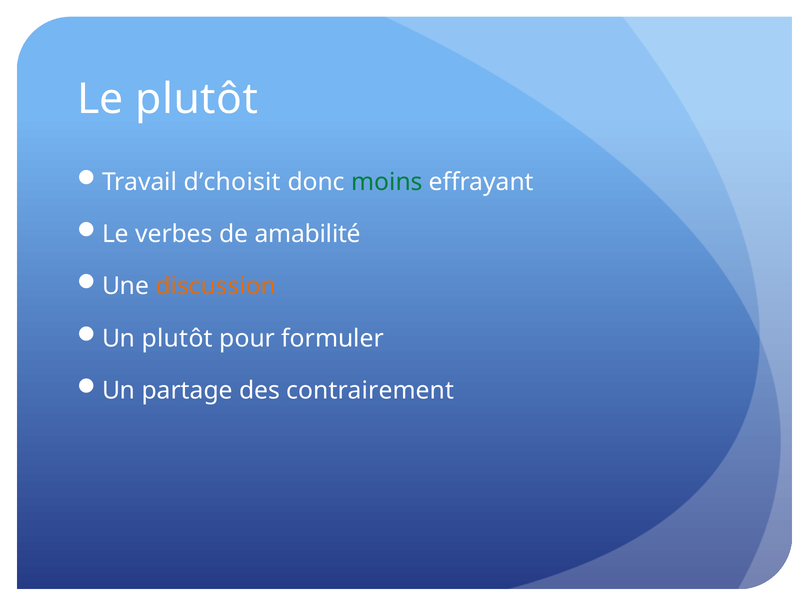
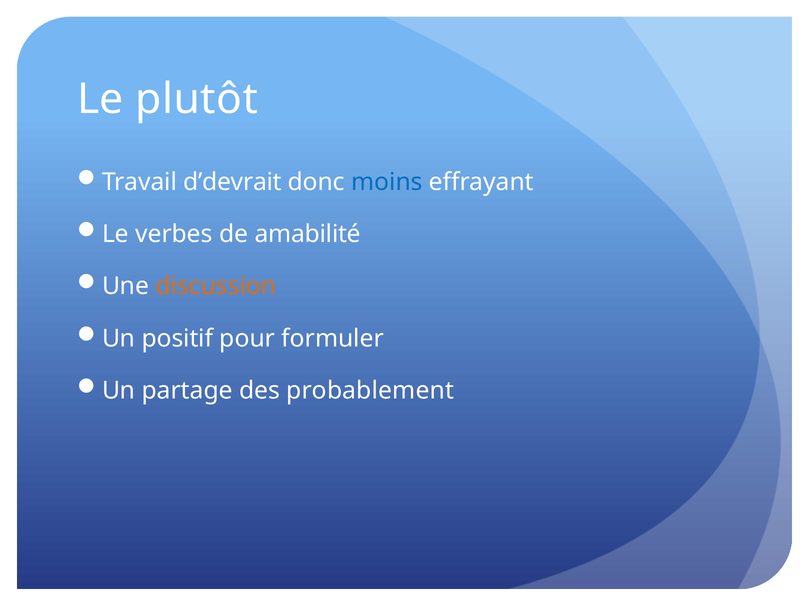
d’choisit: d’choisit -> d’devrait (232, 182)
moins colour: green -> blue (387, 182)
Un plutôt: plutôt -> positif (177, 339)
contrairement: contrairement -> probablement (370, 391)
